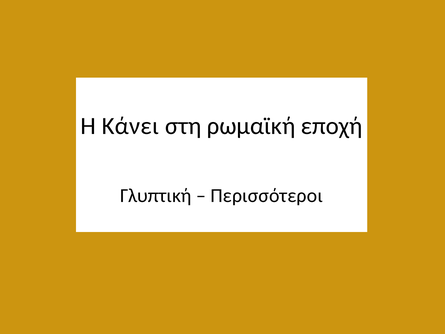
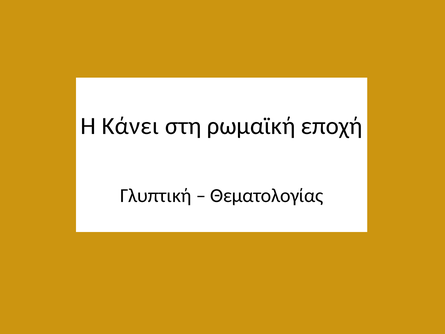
Περισσότεροι: Περισσότεροι -> Θεματολογίας (267, 195)
